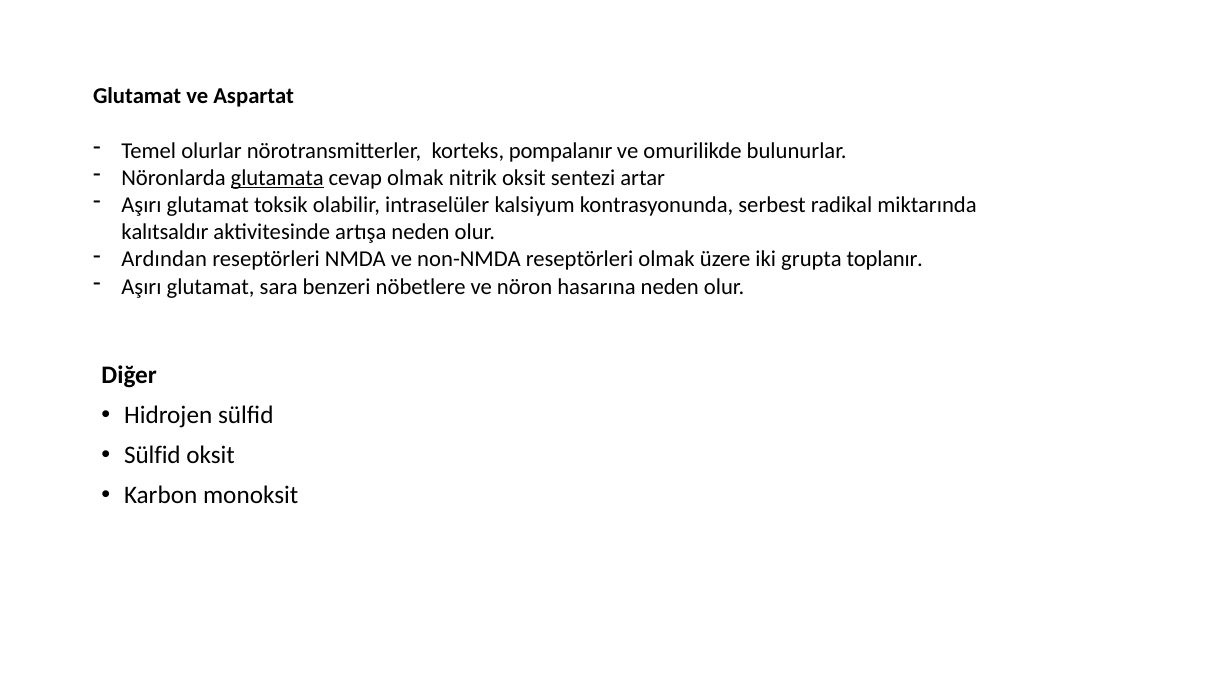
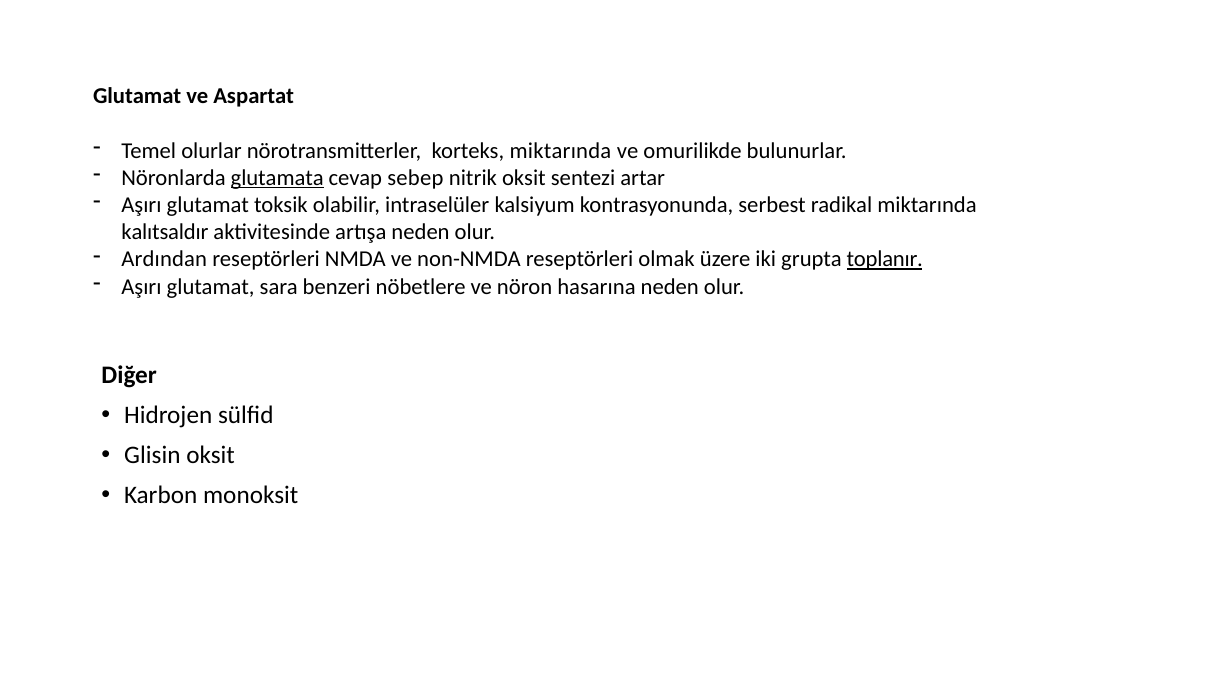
korteks pompalanır: pompalanır -> miktarında (560, 151)
cevap olmak: olmak -> sebep (415, 178)
toplanır underline: none -> present (885, 259)
Sülfid: Sülfid -> Glisin (152, 455)
